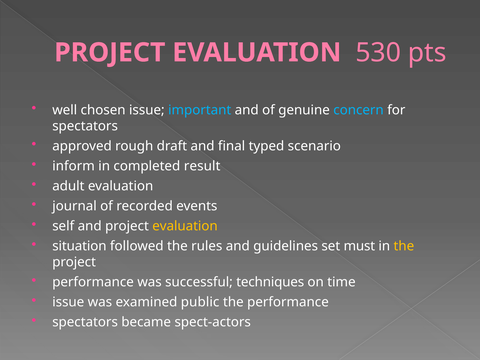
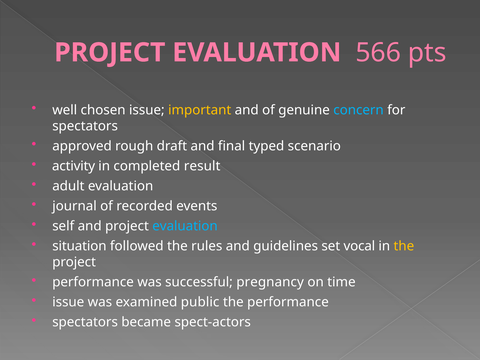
530: 530 -> 566 (378, 53)
important colour: light blue -> yellow (200, 110)
inform: inform -> activity (74, 166)
evaluation colour: yellow -> light blue (185, 226)
must: must -> vocal (359, 246)
techniques: techniques -> pregnancy (270, 282)
